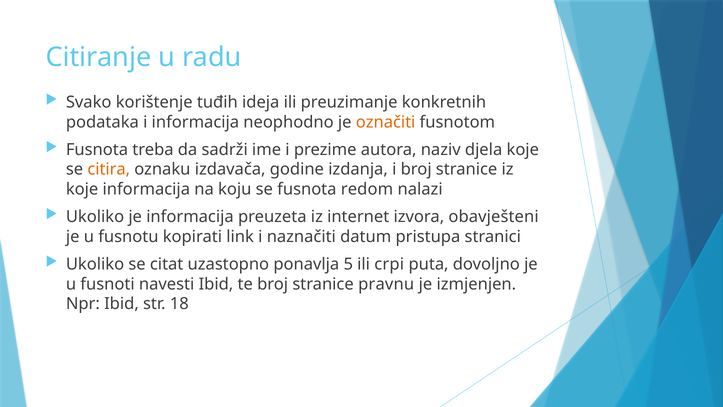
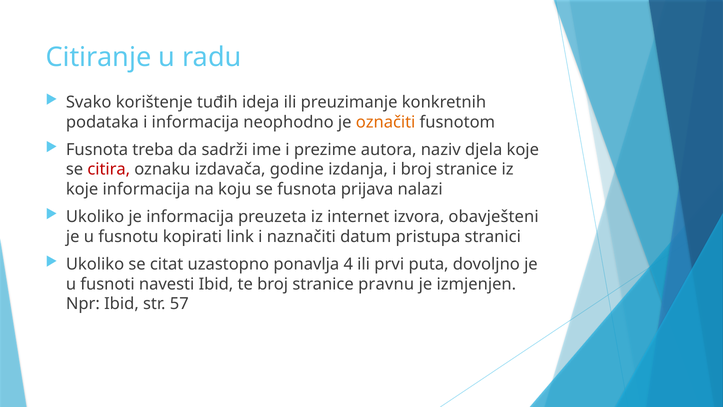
citira colour: orange -> red (109, 169)
redom: redom -> prijava (367, 189)
5: 5 -> 4 (348, 264)
crpi: crpi -> prvi (389, 264)
18: 18 -> 57 (179, 304)
